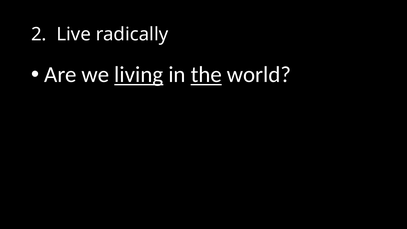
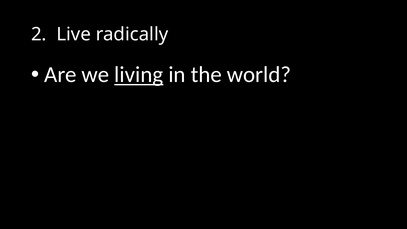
the underline: present -> none (206, 75)
